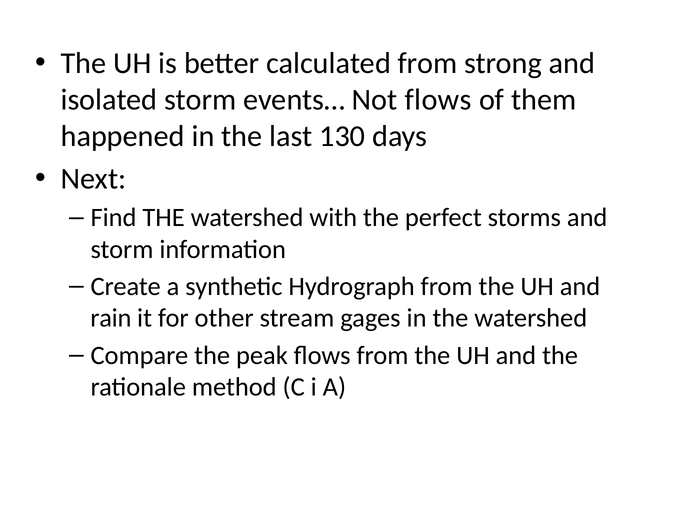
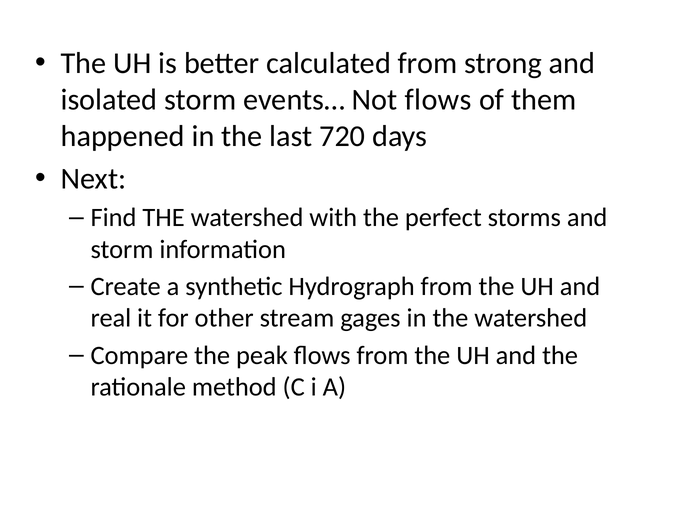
130: 130 -> 720 (342, 136)
rain: rain -> real (111, 318)
